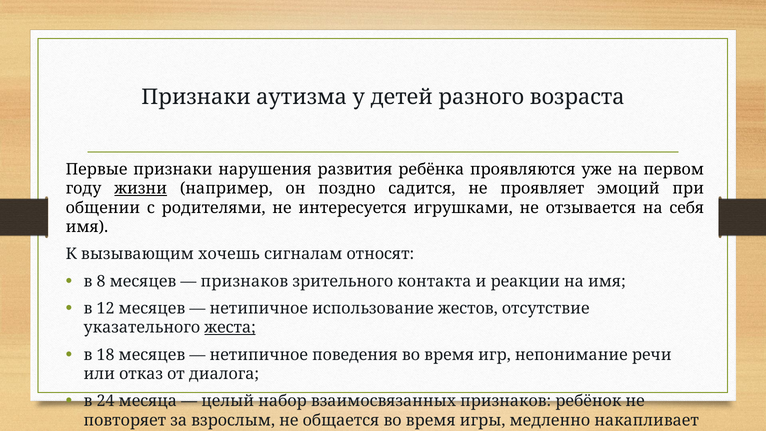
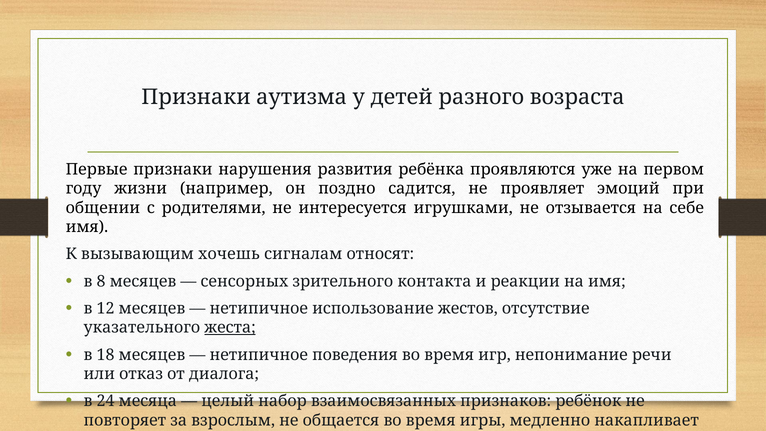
жизни underline: present -> none (141, 189)
себя: себя -> себе (687, 208)
признаков: признаков -> сенсорных (244, 281)
